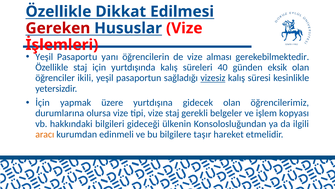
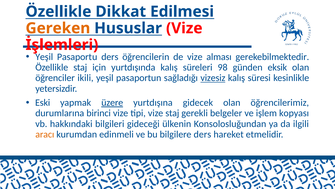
Gereken colour: red -> orange (58, 28)
yanı: yanı -> ders (110, 57)
40: 40 -> 98 (223, 67)
İçin: İçin -> Eski (43, 102)
üzere underline: none -> present (112, 102)
olursa: olursa -> birinci (99, 113)
bilgilere taşır: taşır -> ders (202, 134)
